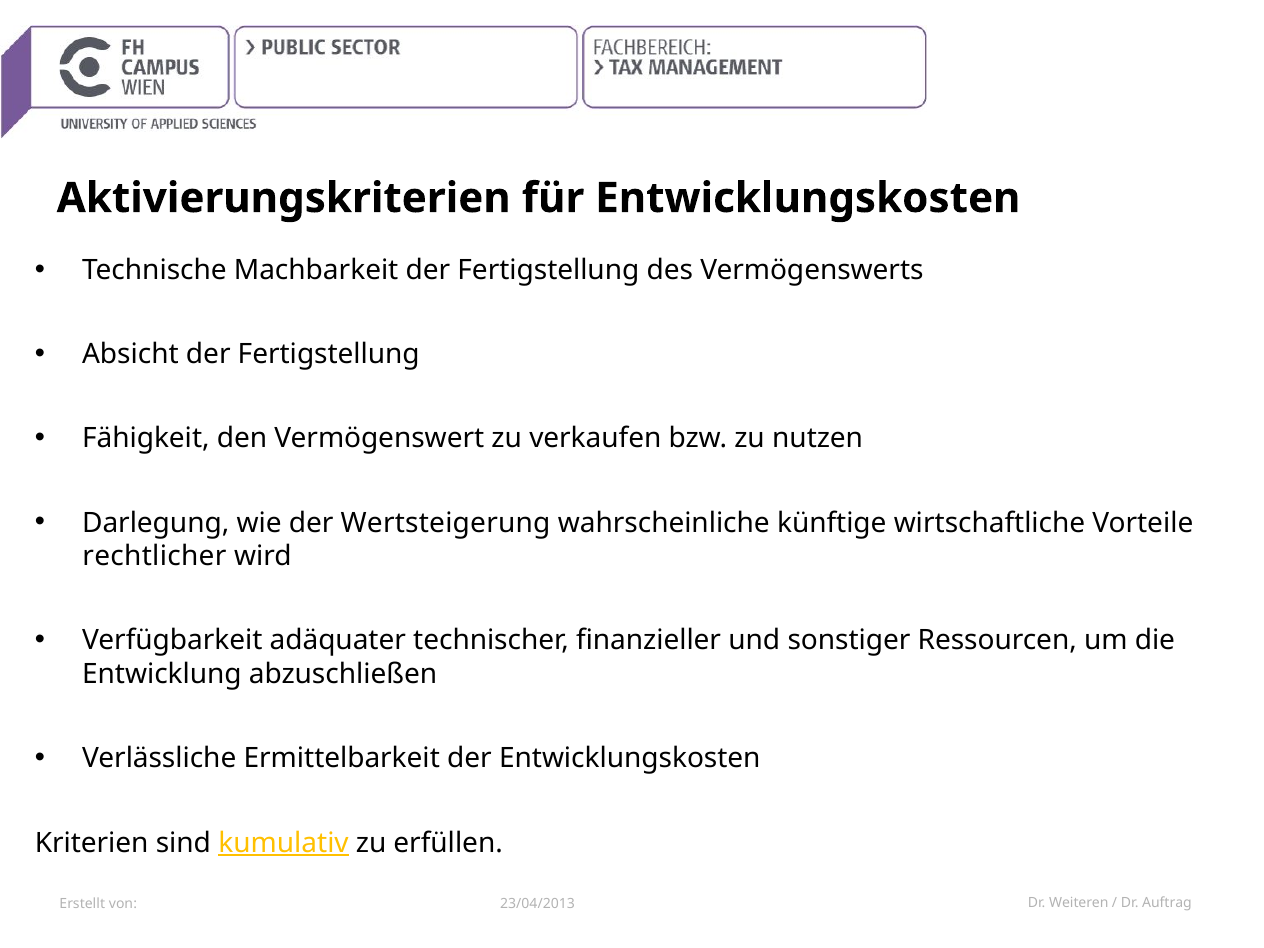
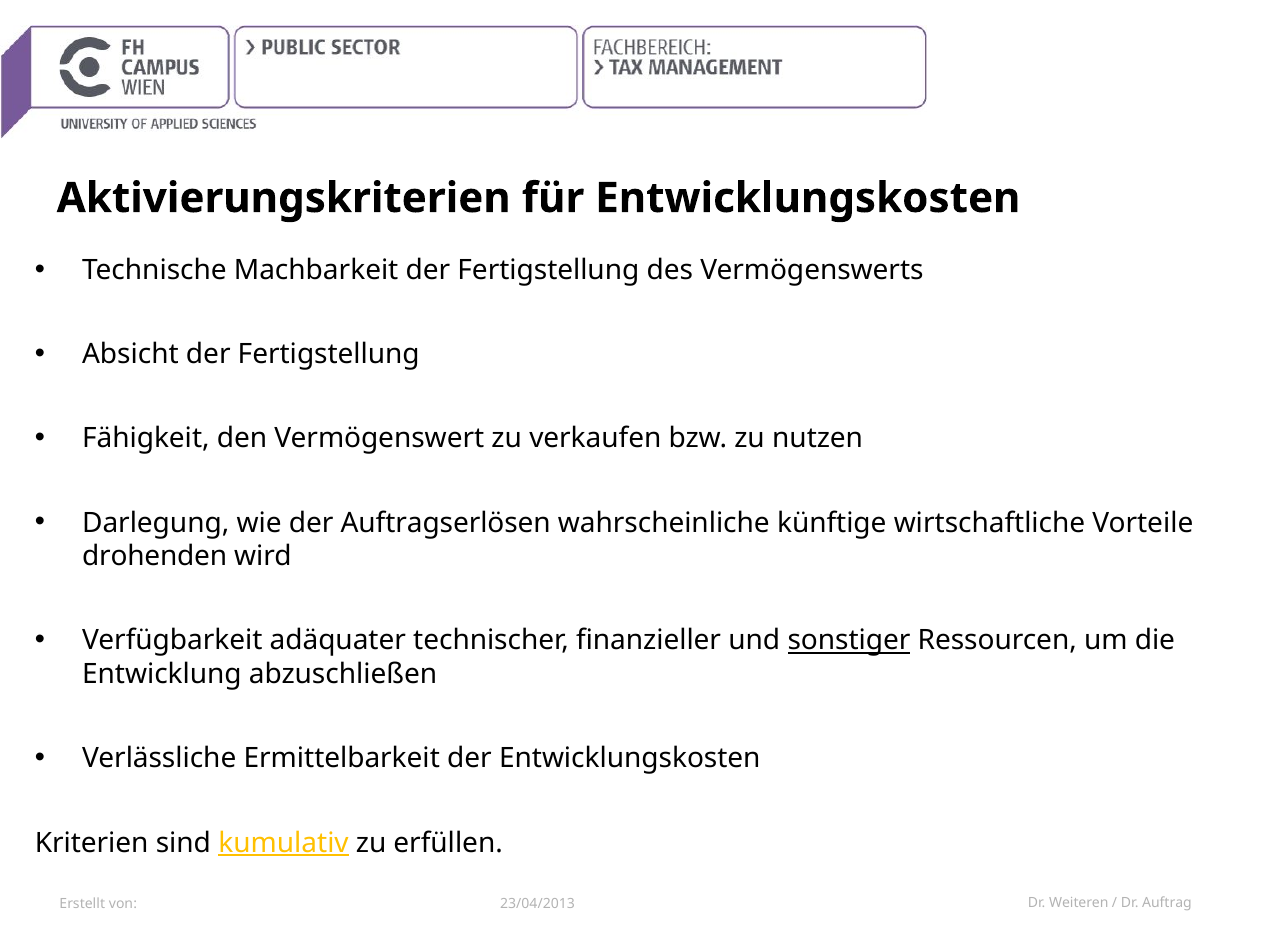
Wertsteigerung: Wertsteigerung -> Auftragserlösen (446, 523)
rechtlicher: rechtlicher -> drohenden (155, 556)
sonstiger underline: none -> present (849, 641)
